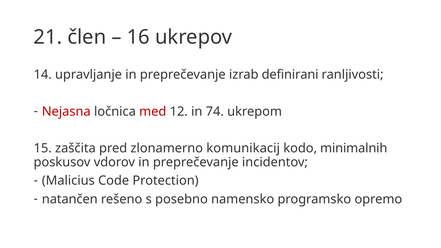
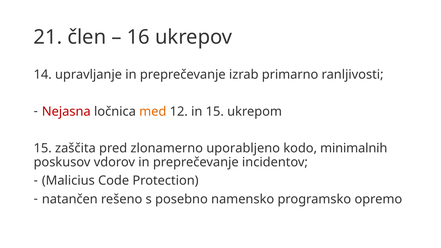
definirani: definirani -> primarno (290, 75)
med colour: red -> orange (153, 111)
in 74: 74 -> 15 (215, 111)
komunikacij: komunikacij -> uporabljeno (243, 148)
